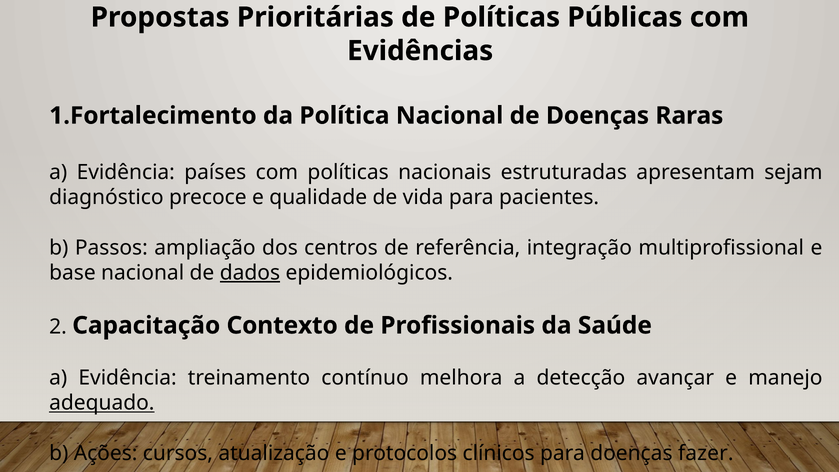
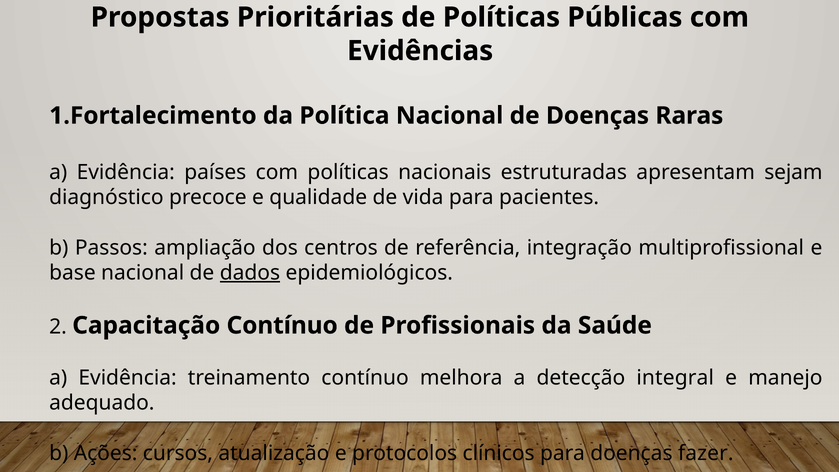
Capacitação Contexto: Contexto -> Contínuo (282, 325)
avançar: avançar -> integral (675, 378)
adequado underline: present -> none (102, 403)
